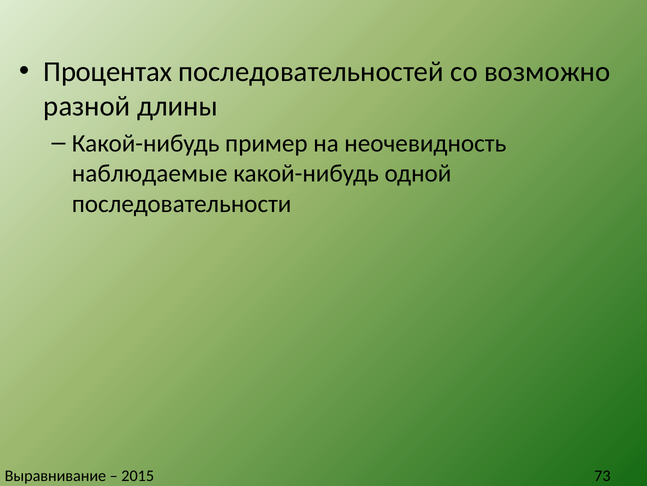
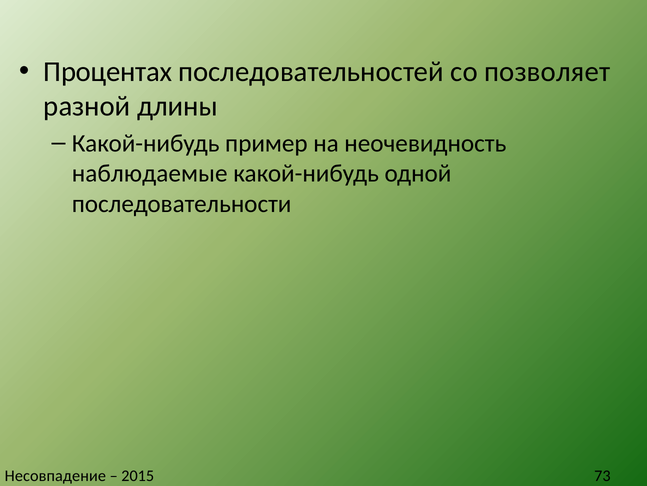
возможно: возможно -> позволяет (547, 72)
Выравнивание: Выравнивание -> Несовпадение (55, 475)
